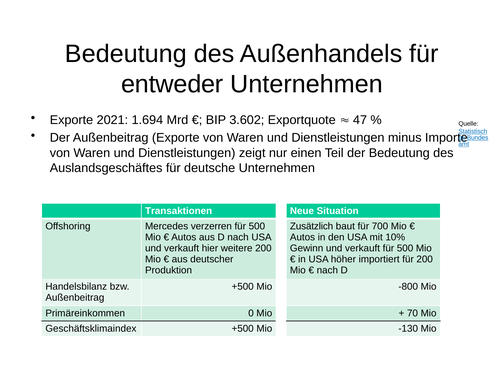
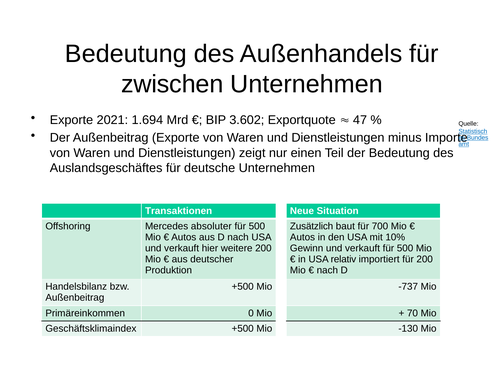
entweder: entweder -> zwischen (172, 84)
verzerren: verzerren -> absoluter (211, 226)
höher: höher -> relativ (343, 259)
-800: -800 -> -737 (408, 287)
